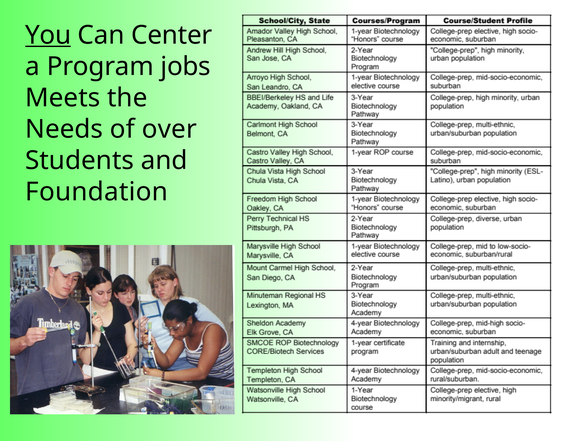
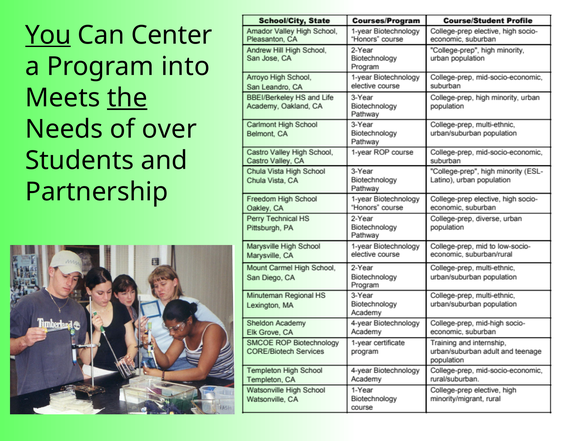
jobs: jobs -> into (185, 66)
the underline: none -> present (127, 98)
Foundation: Foundation -> Partnership (97, 192)
